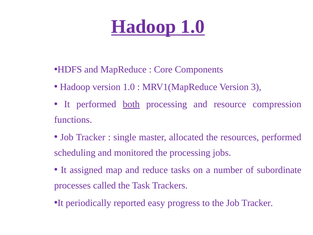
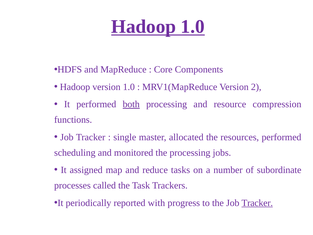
3: 3 -> 2 (256, 87)
easy: easy -> with (156, 203)
Tracker underline: none -> present (257, 203)
